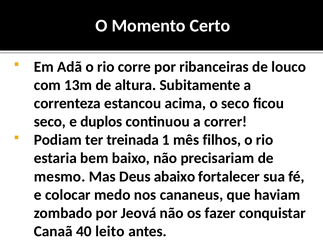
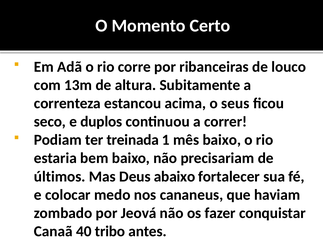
o seco: seco -> seus (235, 103)
mês filhos: filhos -> baixo (222, 140)
mesmo: mesmo -> últimos (60, 177)
leito: leito -> tribo (110, 232)
